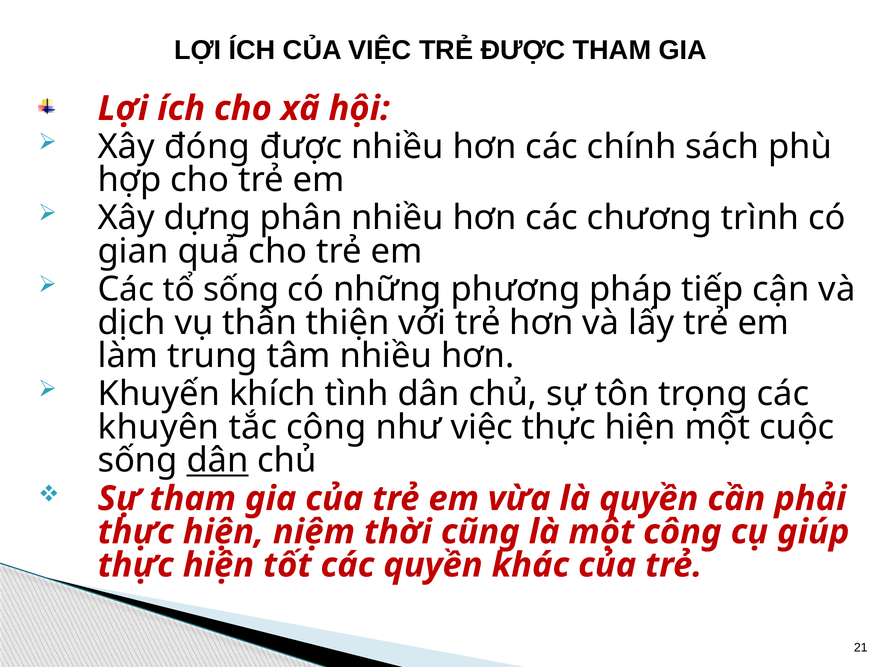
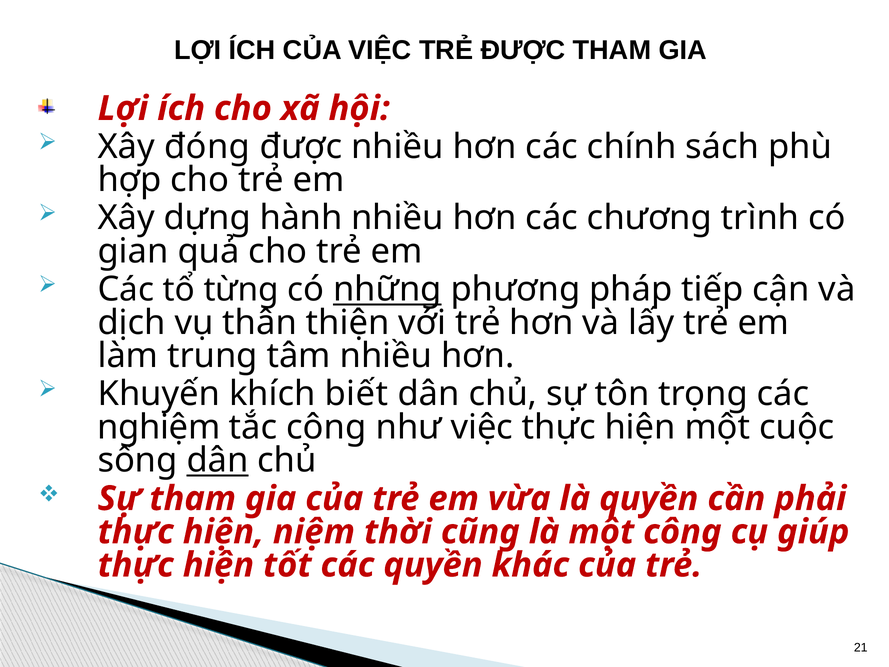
phân: phân -> hành (301, 218)
tổ sống: sống -> từng (241, 290)
những underline: none -> present (387, 289)
tình: tình -> biết (356, 394)
khuyên: khuyên -> nghiệm (159, 427)
